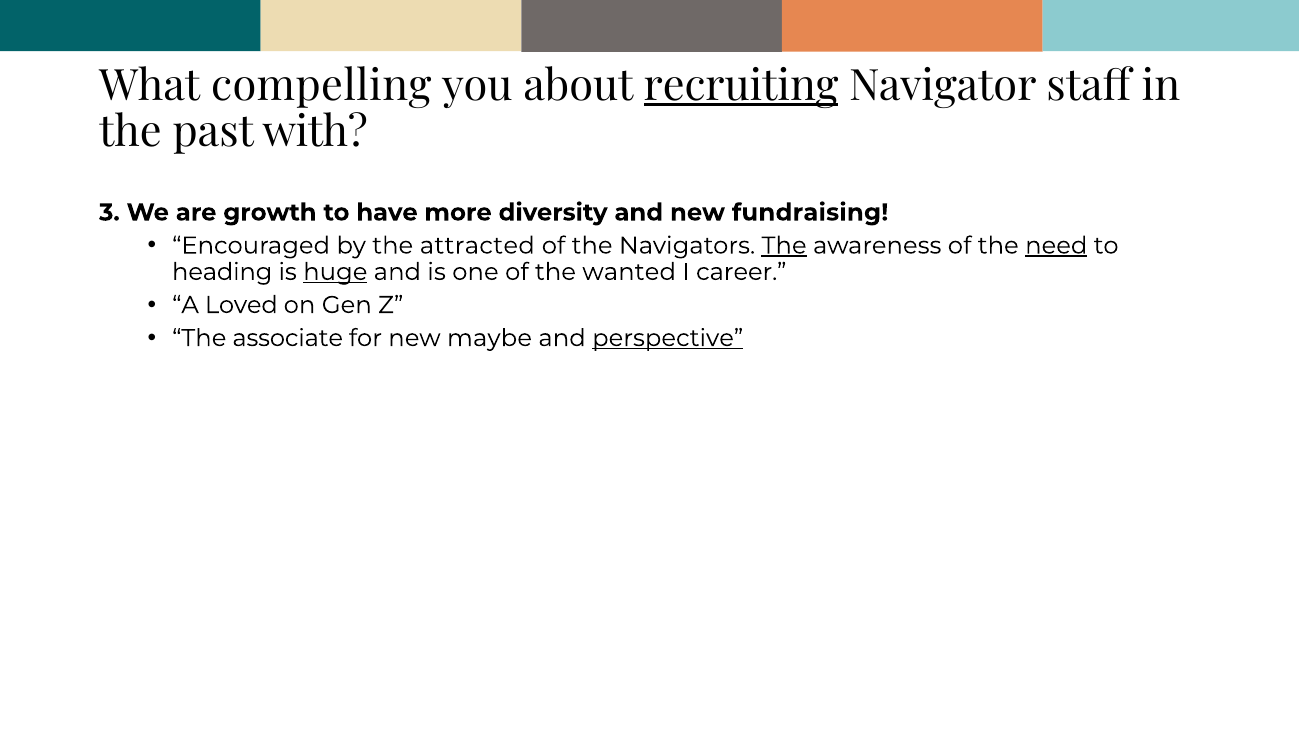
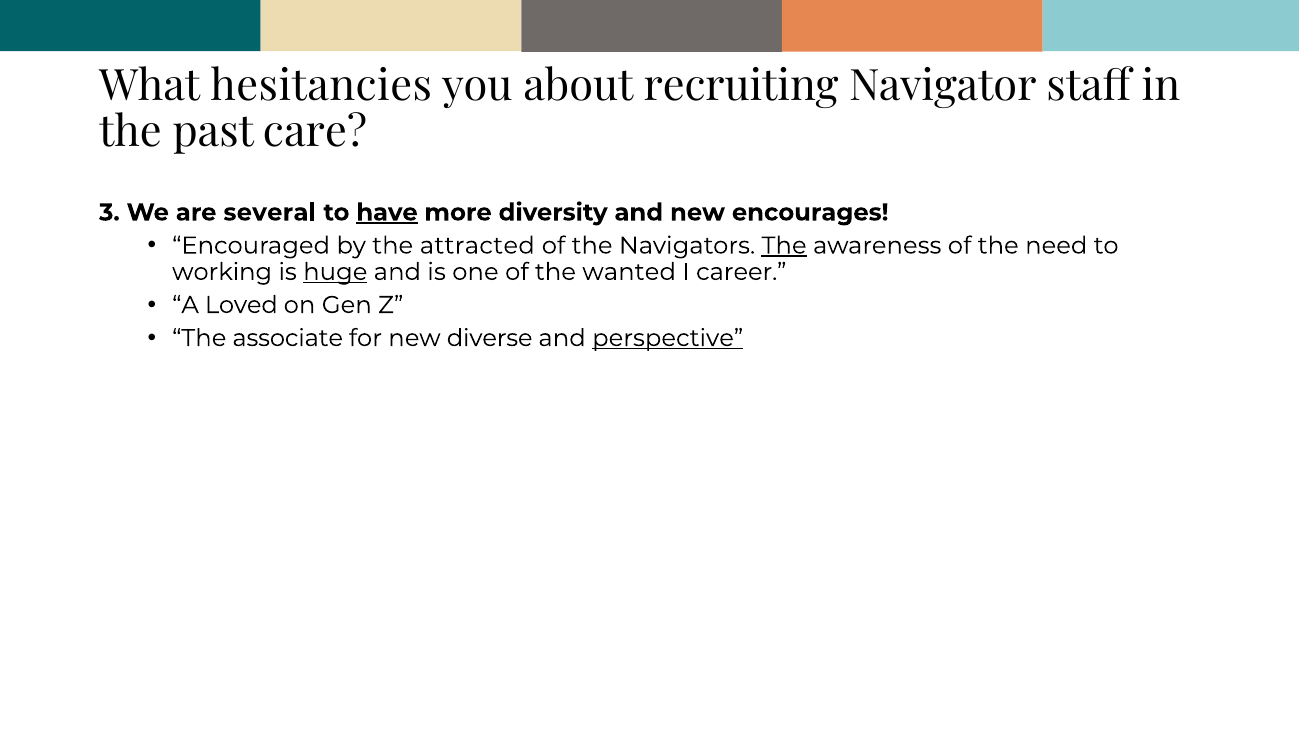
compelling: compelling -> hesitancies (321, 86)
recruiting underline: present -> none (741, 86)
with: with -> care (315, 133)
growth: growth -> several (270, 212)
have underline: none -> present (387, 212)
fundraising: fundraising -> encourages (810, 212)
need underline: present -> none (1056, 245)
heading: heading -> working (222, 272)
maybe: maybe -> diverse (490, 338)
